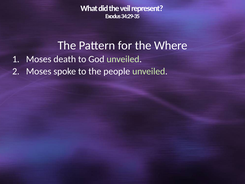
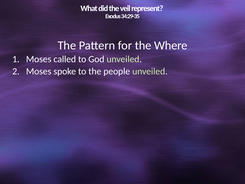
death: death -> called (65, 59)
